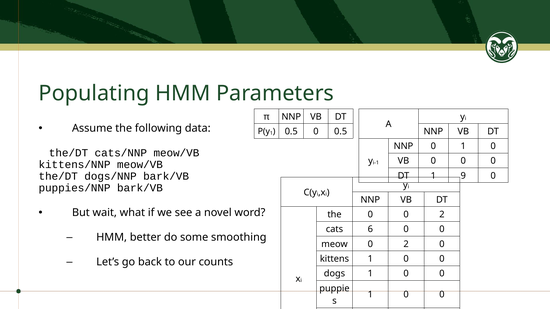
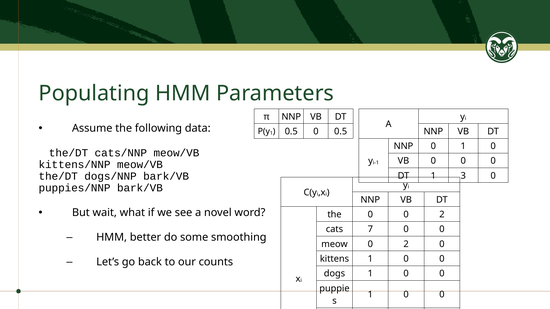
9: 9 -> 3 (463, 176)
6: 6 -> 7 (370, 230)
